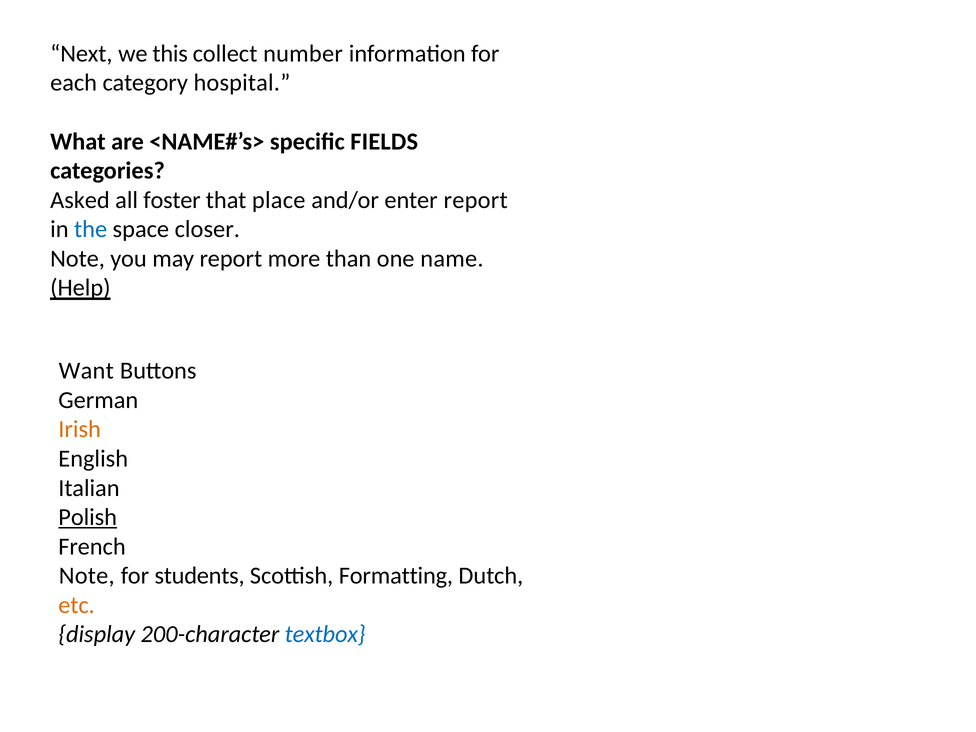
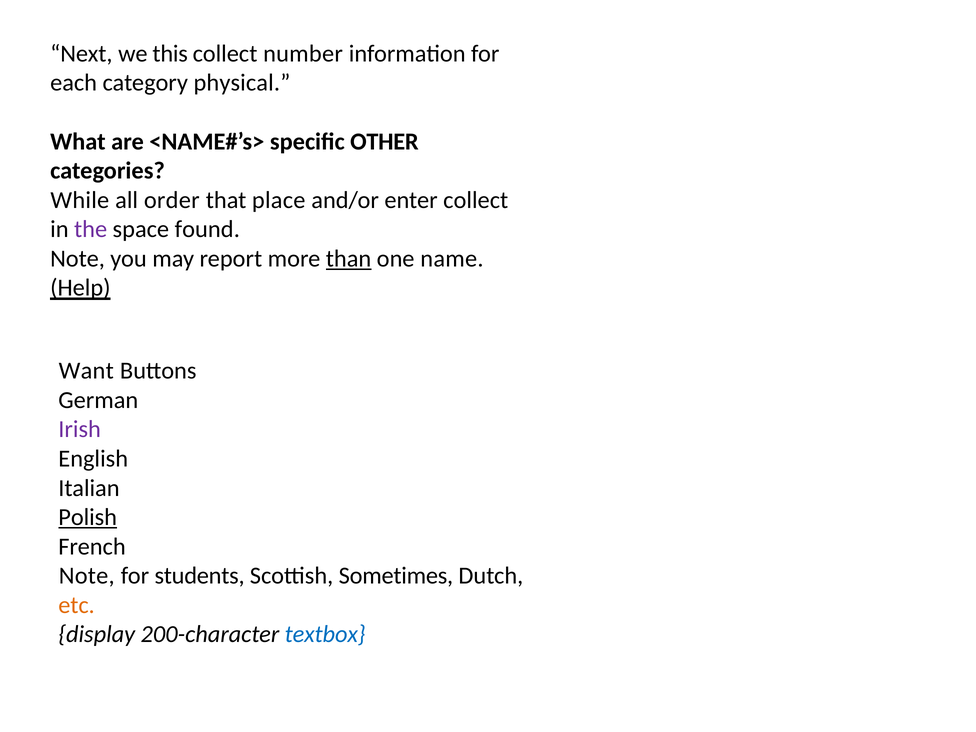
hospital: hospital -> physical (242, 83)
FIELDS: FIELDS -> OTHER (384, 141)
Asked: Asked -> While (80, 200)
foster: foster -> order (172, 200)
enter report: report -> collect (476, 200)
the colour: blue -> purple (91, 229)
closer: closer -> found (207, 229)
than underline: none -> present (349, 259)
Irish colour: orange -> purple (80, 429)
Formatting: Formatting -> Sometimes (396, 576)
